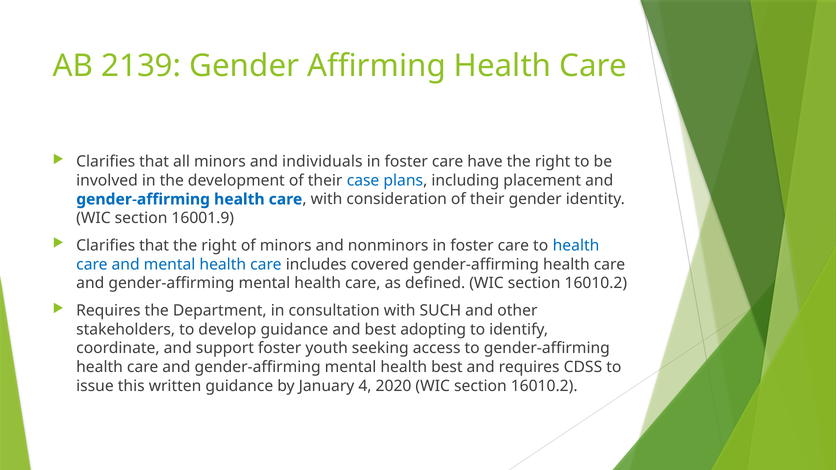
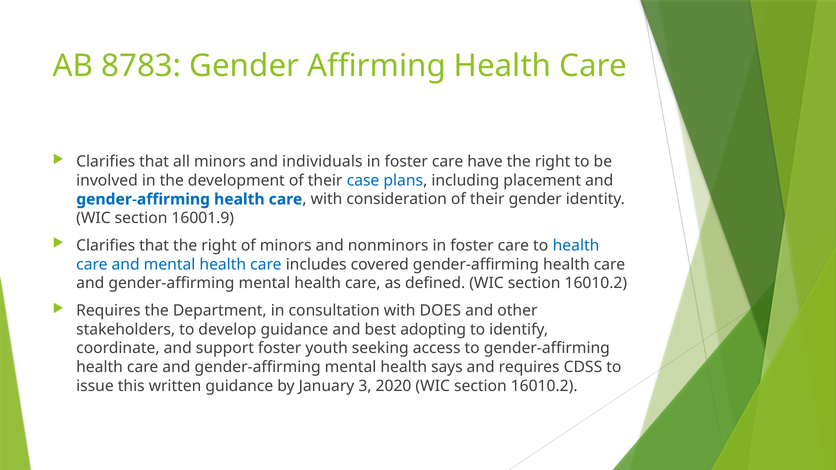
2139: 2139 -> 8783 (141, 66)
SUCH: SUCH -> DOES (440, 311)
health best: best -> says (447, 367)
4: 4 -> 3 (365, 386)
